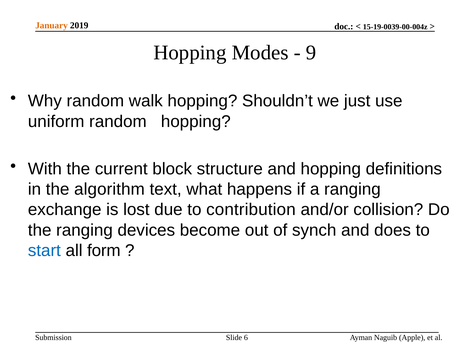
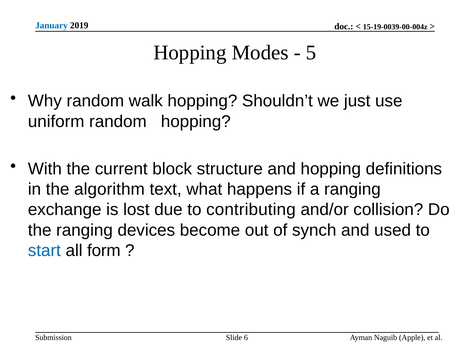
January colour: orange -> blue (51, 26)
9: 9 -> 5 (311, 53)
contribution: contribution -> contributing (251, 210)
does: does -> used (393, 230)
